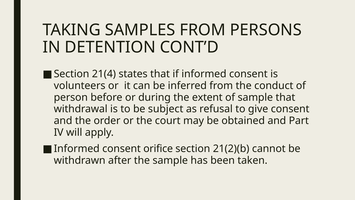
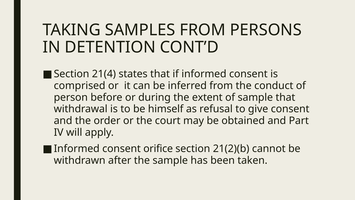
volunteers: volunteers -> comprised (80, 86)
subject: subject -> himself (166, 109)
